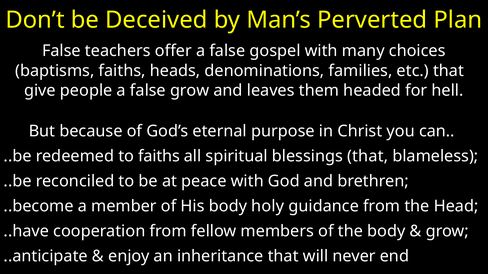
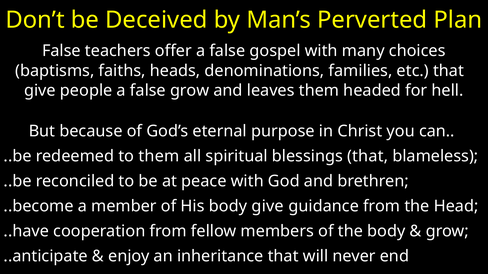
to faiths: faiths -> them (159, 156)
body holy: holy -> give (268, 207)
